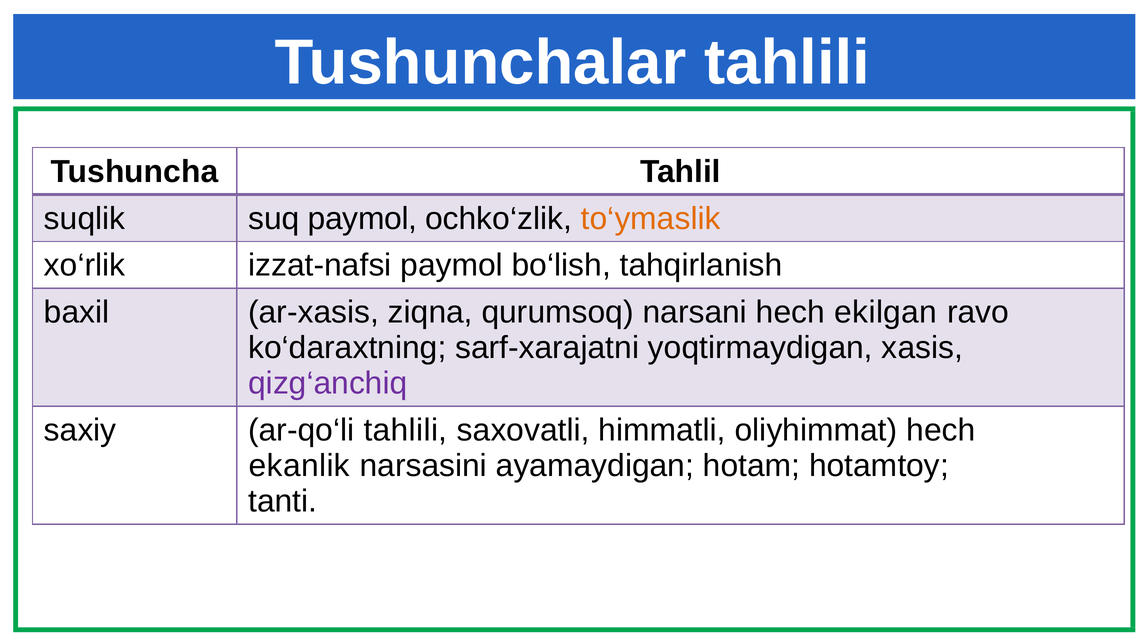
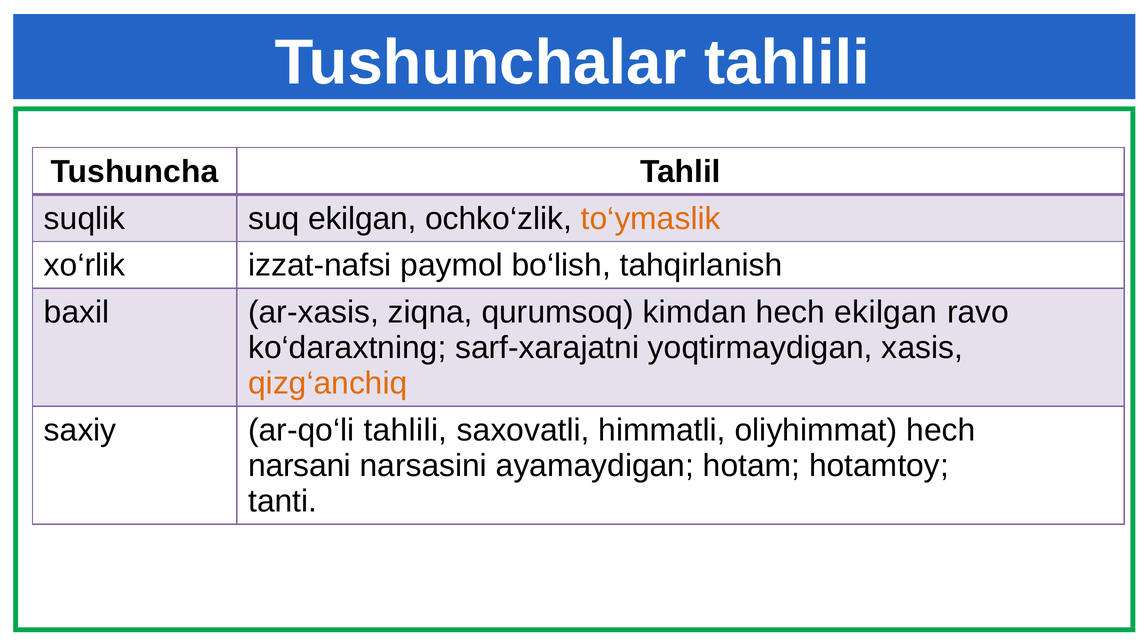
suq paymol: paymol -> ekilgan (362, 219)
narsani: narsani -> kimdan (695, 312)
qizg‘anchiq colour: purple -> orange (328, 383)
ekanlik: ekanlik -> narsani (300, 466)
